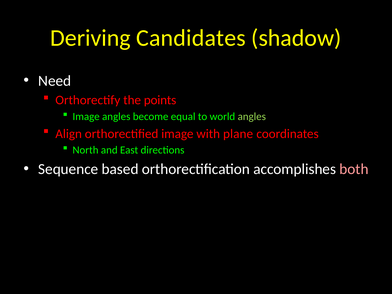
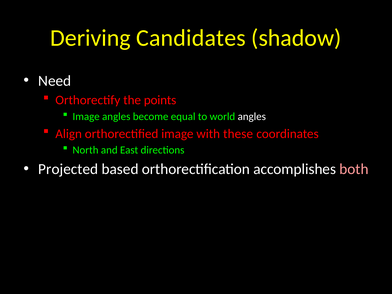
angles colour: light green -> white (252, 117)
plane: plane -> these (238, 134)
Sequence: Sequence -> Projected (68, 169)
